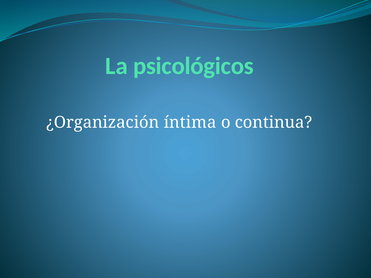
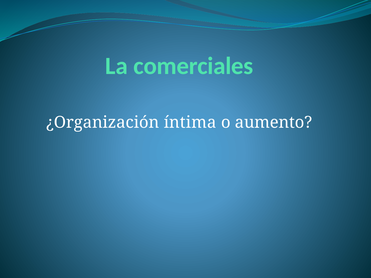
psicológicos: psicológicos -> comerciales (193, 66)
continua: continua -> aumento (274, 123)
